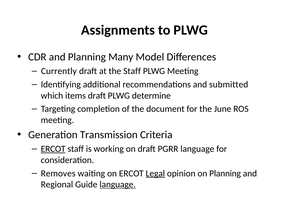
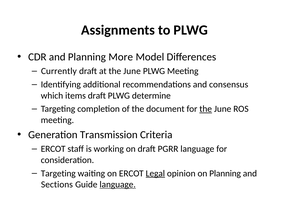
Many: Many -> More (121, 57)
at the Staff: Staff -> June (132, 71)
submitted: submitted -> consensus (229, 84)
the underline: none -> present (206, 109)
ERCOT underline: present -> none (53, 149)
Removes: Removes -> Targeting (58, 173)
Regional: Regional -> Sections (57, 184)
